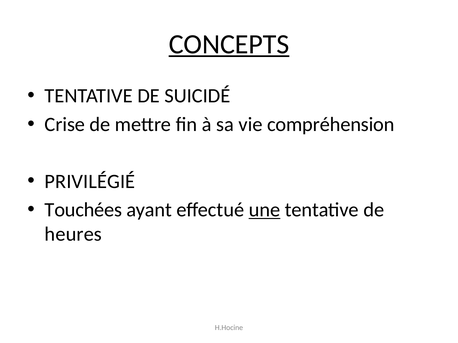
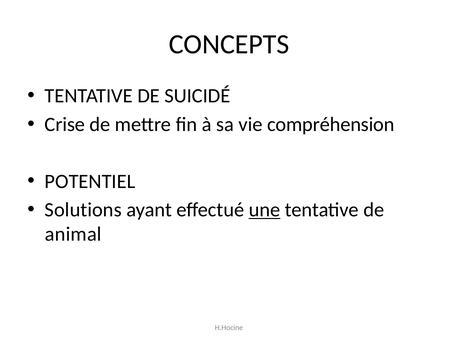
CONCEPTS underline: present -> none (229, 44)
PRIVILÉGIÉ: PRIVILÉGIÉ -> POTENTIEL (90, 182)
Touchées: Touchées -> Solutions (83, 210)
heures: heures -> animal (73, 235)
